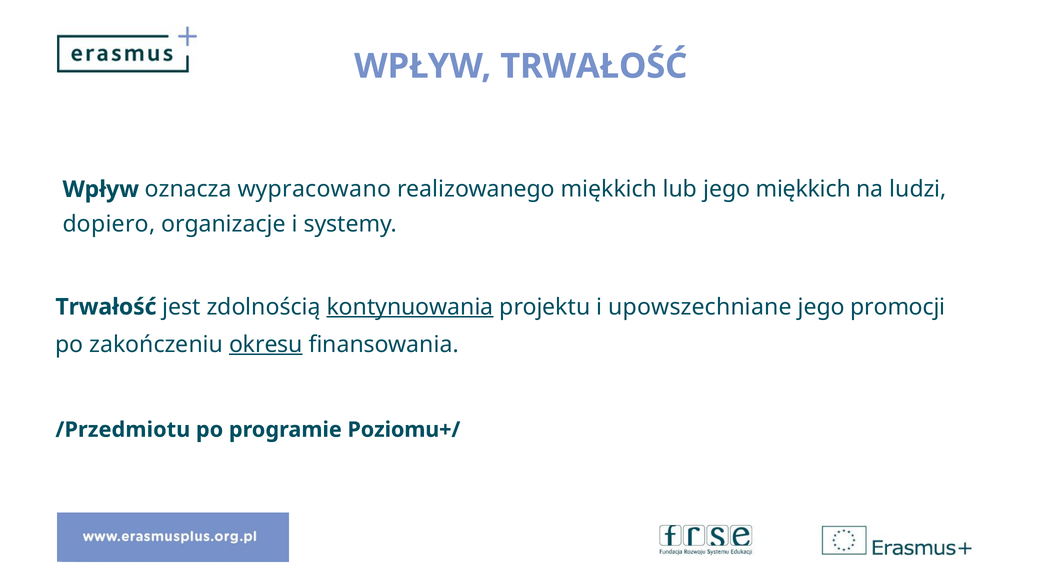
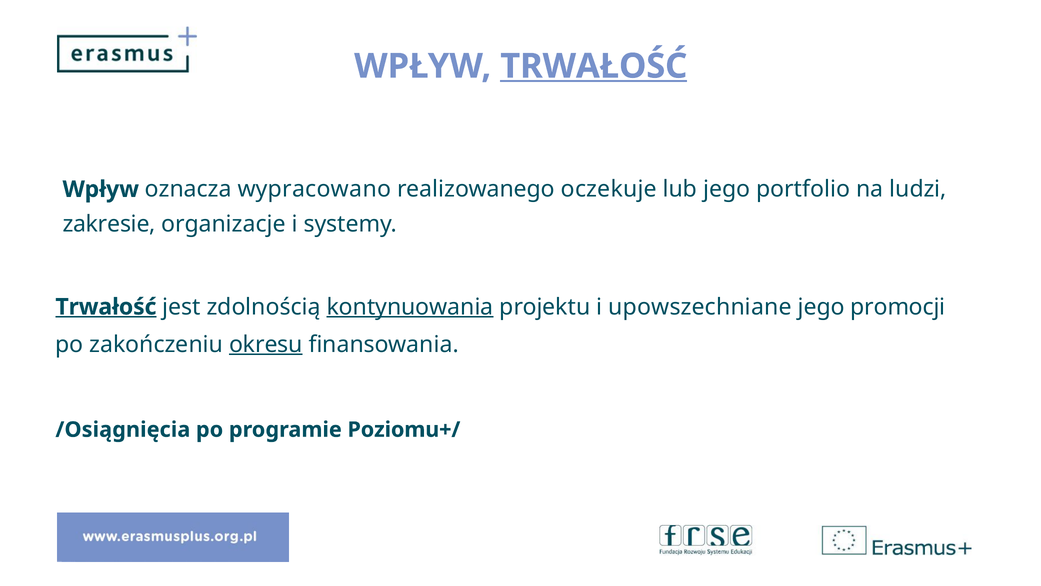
TRWAŁOŚĆ underline: none -> present (594, 66)
realizowanego miękkich: miękkich -> oczekuje (609, 189)
jego miękkich: miękkich -> portfolio (803, 189)
dopiero: dopiero -> zakresie (109, 224)
Trwałość underline: none -> present (106, 307)
/Przedmiotu: /Przedmiotu -> /Osiągnięcia (123, 429)
